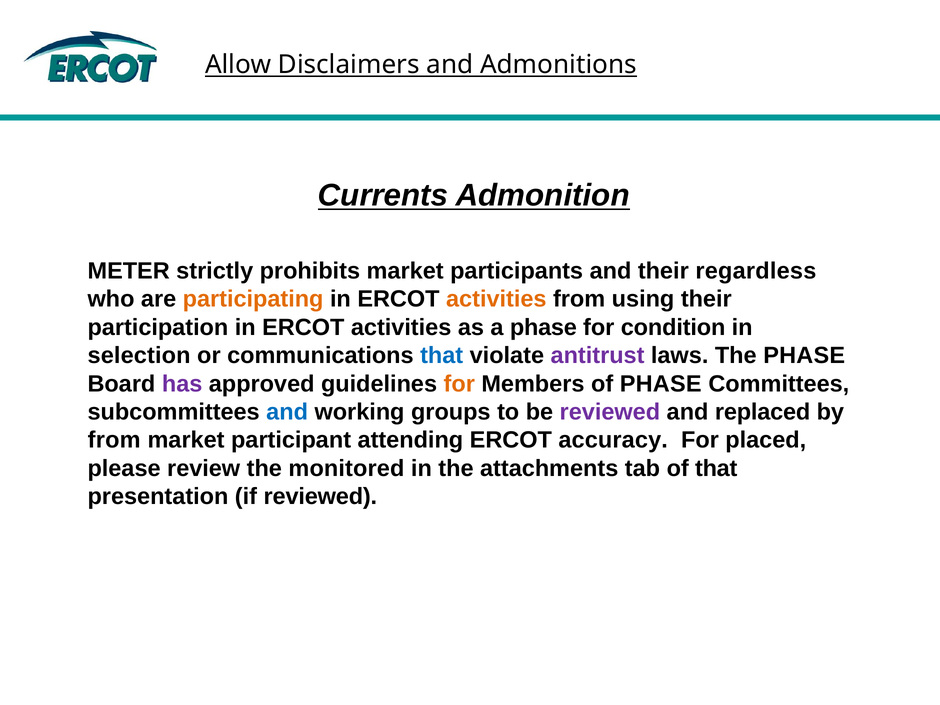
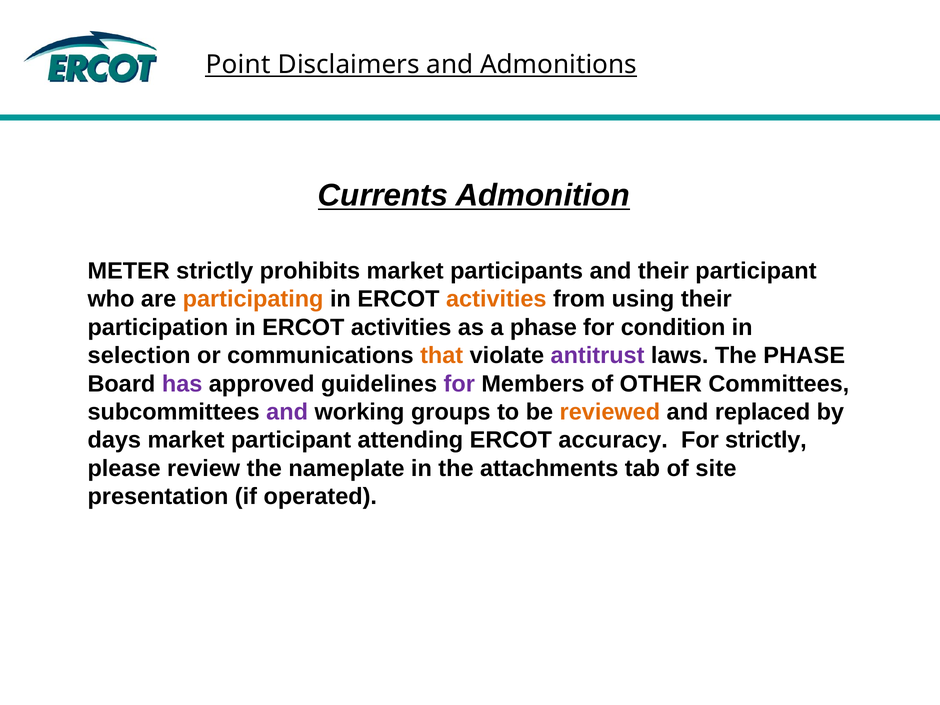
Allow: Allow -> Point (238, 65)
their regardless: regardless -> participant (756, 271)
that colour: blue -> orange (442, 356)
for colour: orange -> purple (459, 384)
of PHASE: PHASE -> OTHER (661, 384)
and colour: blue -> purple (287, 412)
reviewed colour: purple -> orange (610, 412)
from: from -> days (114, 440)
For placed: placed -> strictly (766, 440)
monitored: monitored -> nameplate (347, 468)
of that: that -> site (716, 468)
if reviewed: reviewed -> operated (320, 497)
